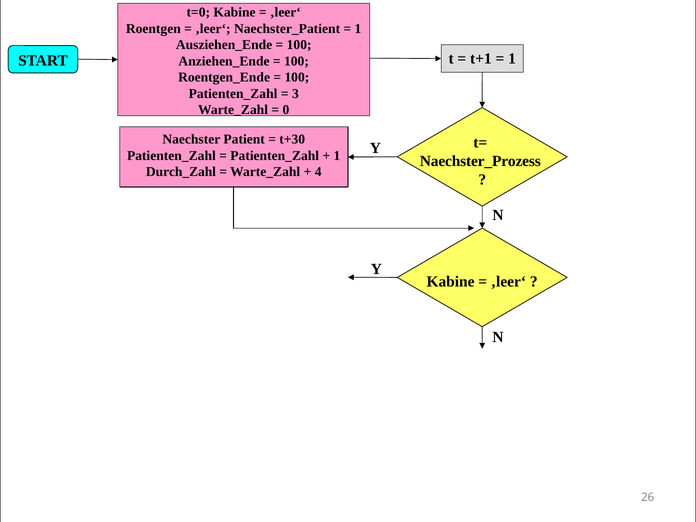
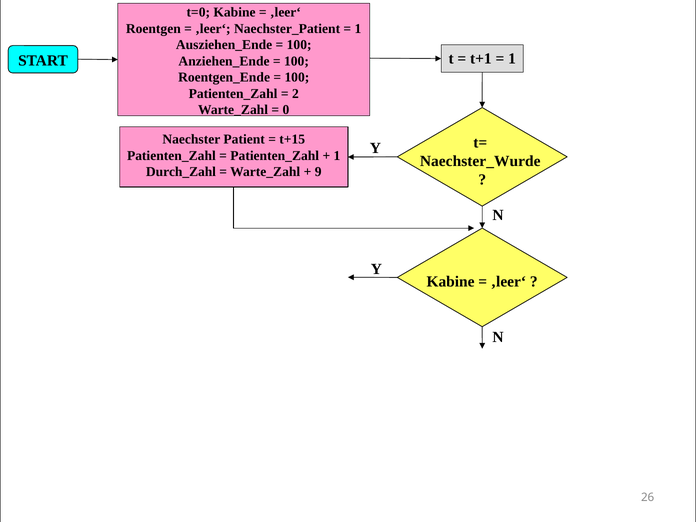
3: 3 -> 2 (295, 94)
t+30: t+30 -> t+15 (292, 139)
Naechster_Prozess: Naechster_Prozess -> Naechster_Wurde (480, 161)
4: 4 -> 9 (318, 172)
